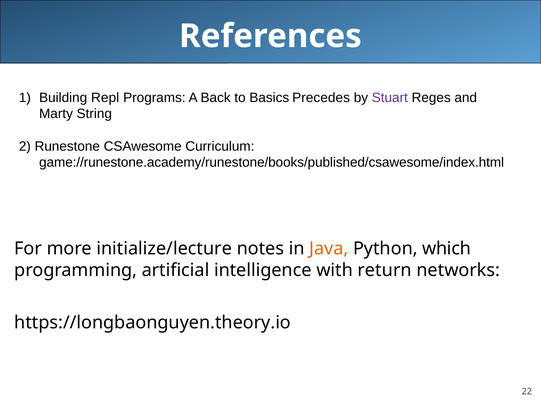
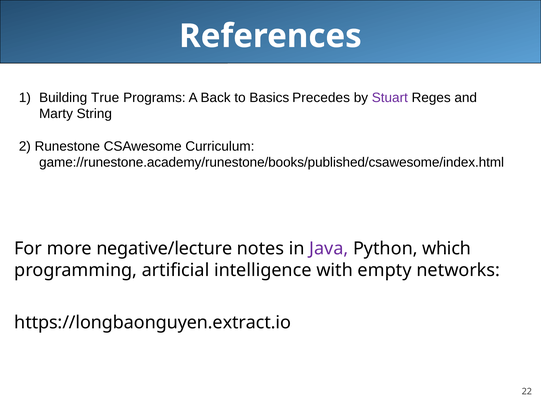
Repl: Repl -> True (105, 97)
initialize/lecture: initialize/lecture -> negative/lecture (164, 248)
Java colour: orange -> purple (329, 248)
return: return -> empty (385, 270)
https://longbaonguyen.theory.io: https://longbaonguyen.theory.io -> https://longbaonguyen.extract.io (153, 322)
